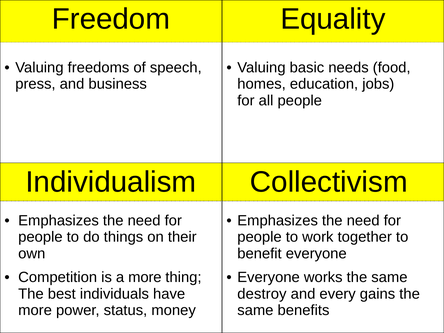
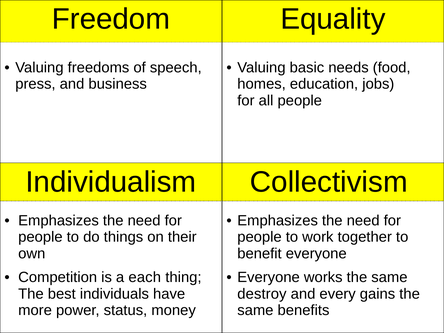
a more: more -> each (145, 277)
